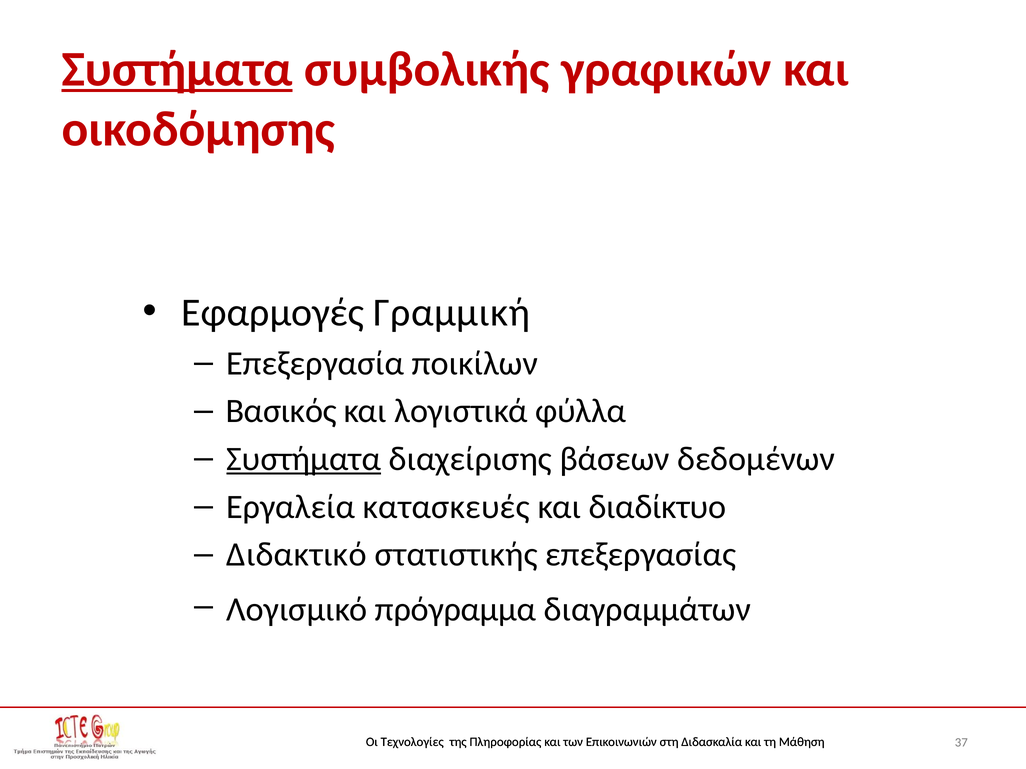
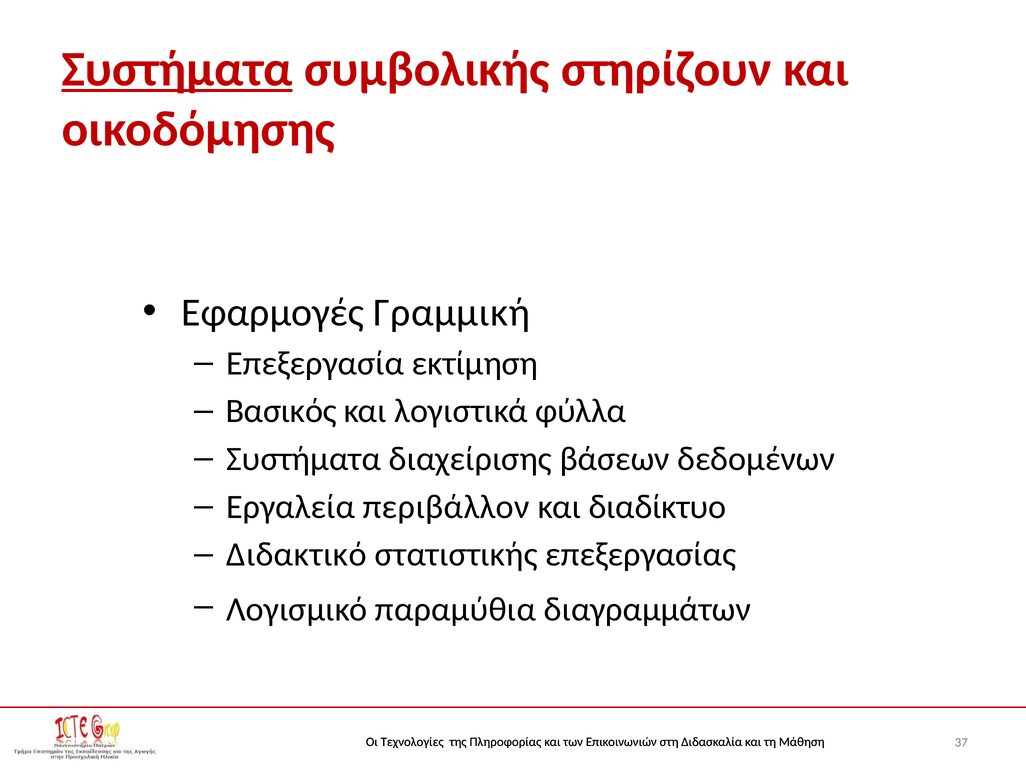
γραφικών: γραφικών -> στηρίζουν (666, 69)
ποικίλων: ποικίλων -> εκτίμηση (475, 364)
Συστήματα underline: present -> none (304, 459)
κατασκευές: κατασκευές -> περιβάλλον (446, 507)
πρόγραμμα: πρόγραμμα -> παραμύθια (455, 610)
